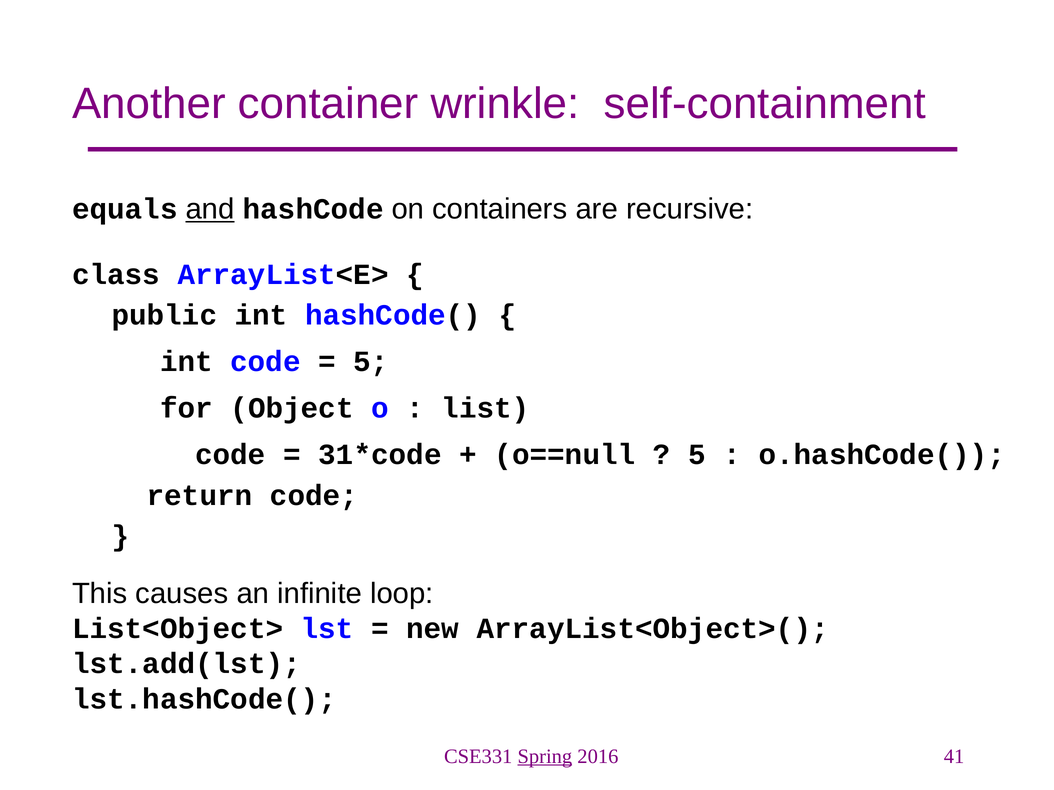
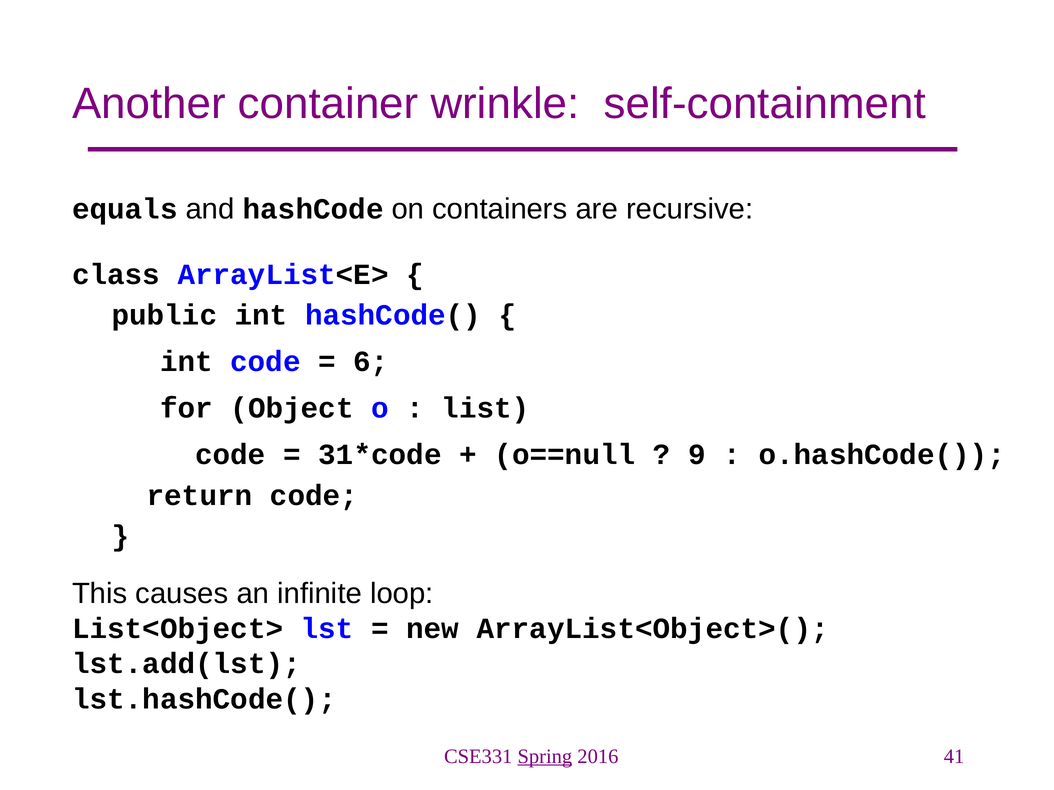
and underline: present -> none (210, 209)
5: 5 -> 6 (371, 362)
5: 5 -> 9 (697, 455)
